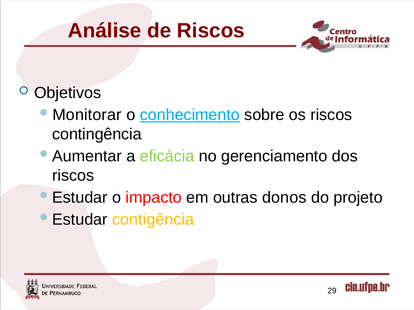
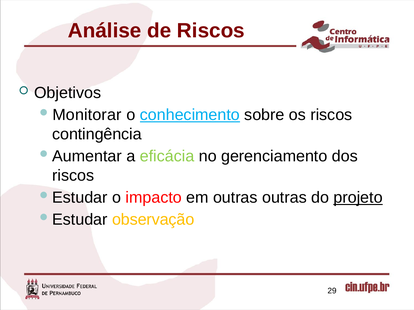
outras donos: donos -> outras (284, 198)
projeto underline: none -> present (358, 198)
contigência: contigência -> observação (153, 220)
